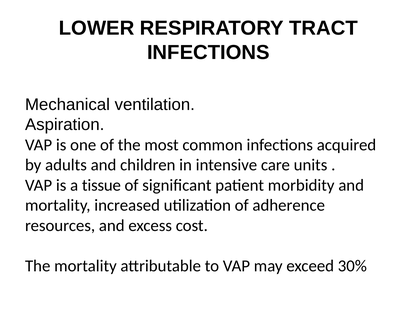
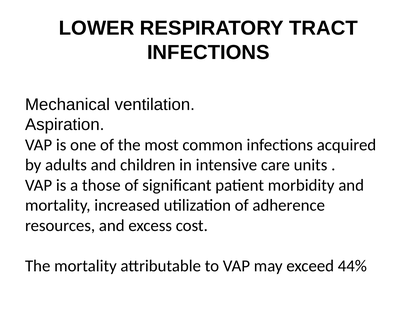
tissue: tissue -> those (101, 185)
30%: 30% -> 44% (352, 266)
